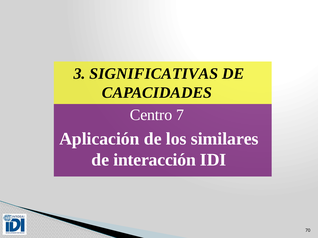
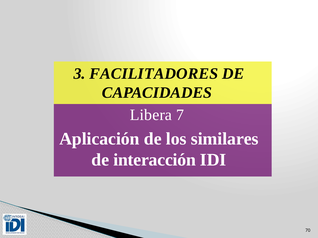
SIGNIFICATIVAS: SIGNIFICATIVAS -> FACILITADORES (154, 74)
Centro: Centro -> Libera (151, 115)
